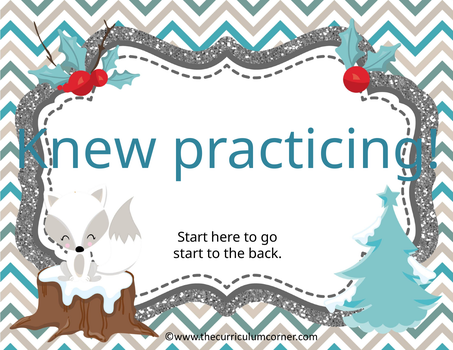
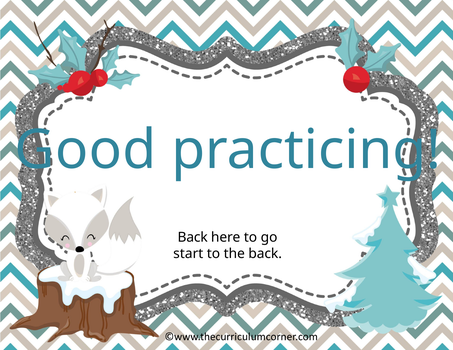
Knew: Knew -> Good (85, 150)
Start: Start -> Back (193, 237)
